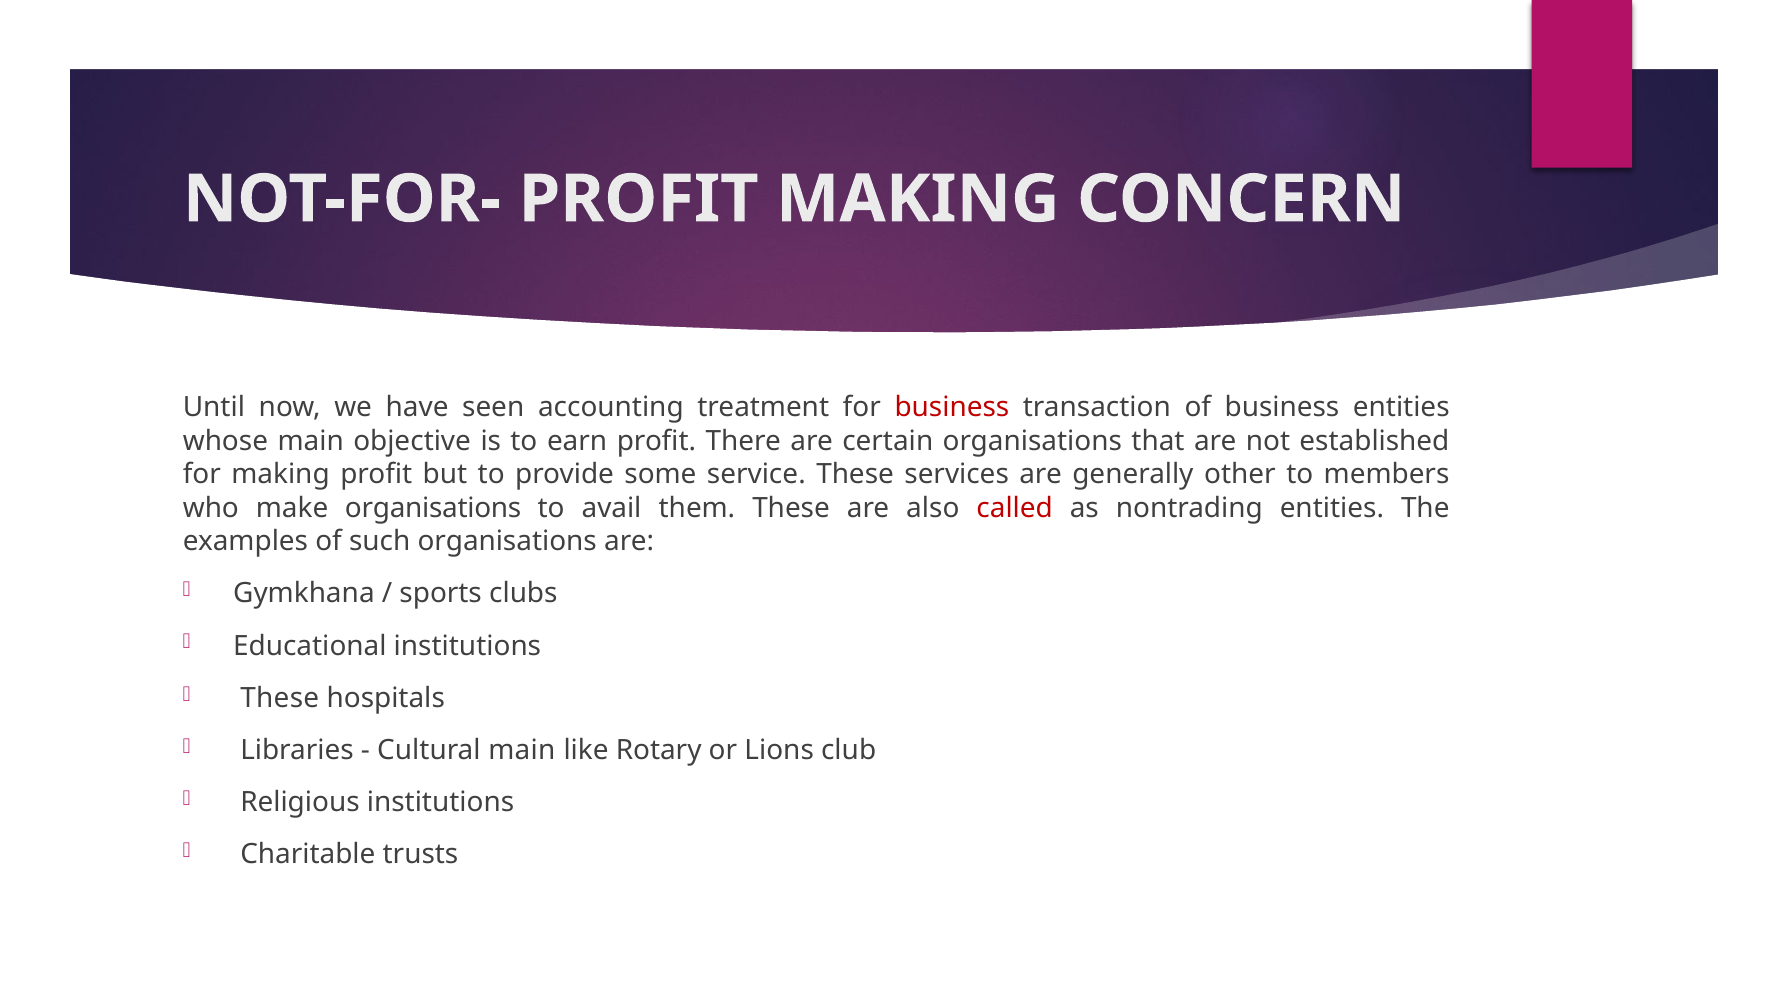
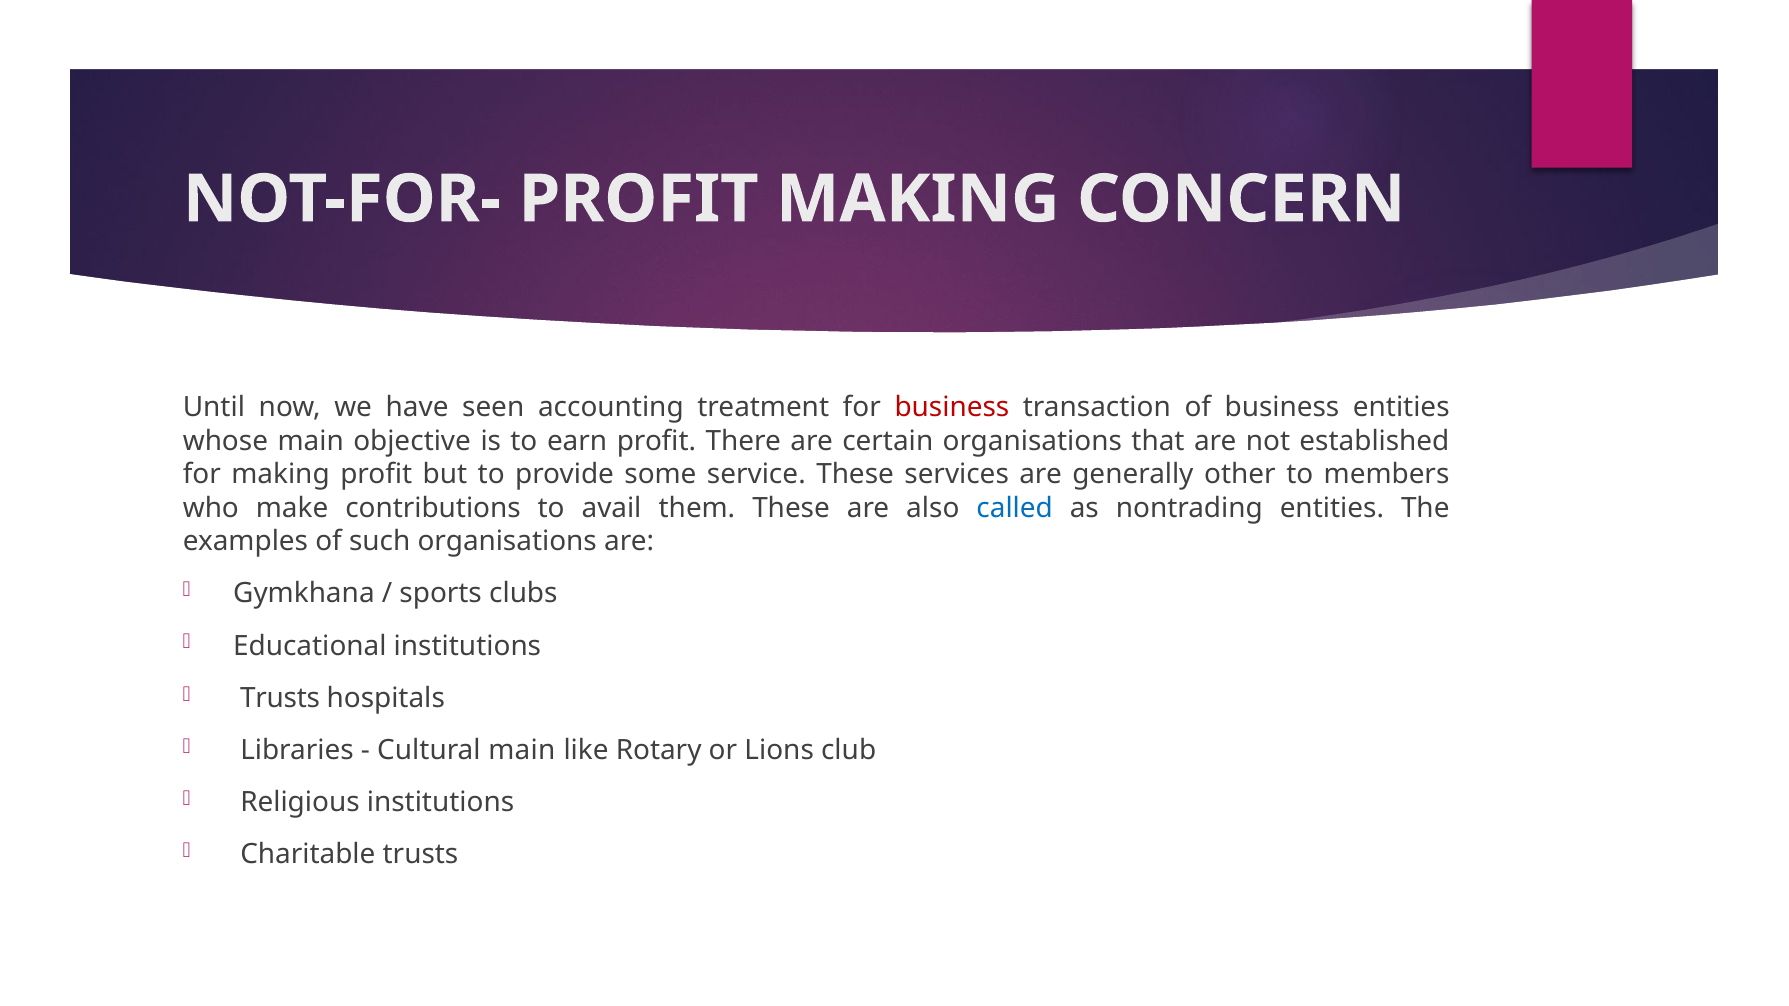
make organisations: organisations -> contributions (433, 508)
called colour: red -> blue (1015, 508)
These: These -> Trusts (280, 698)
